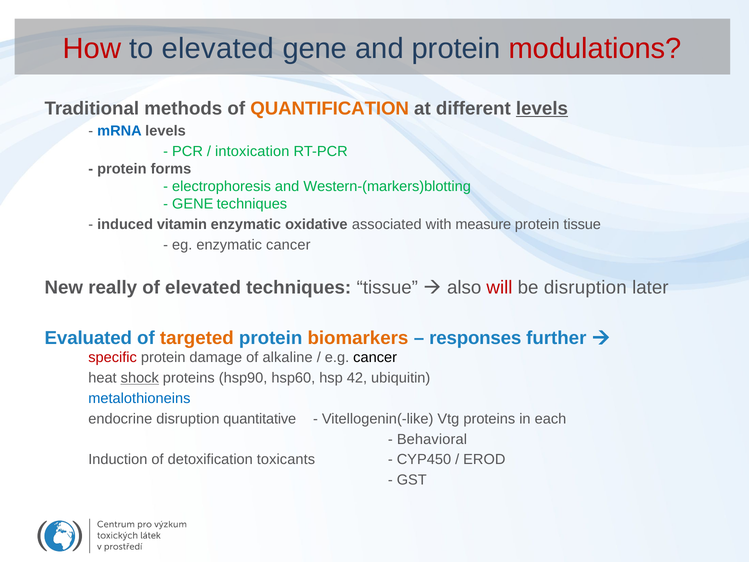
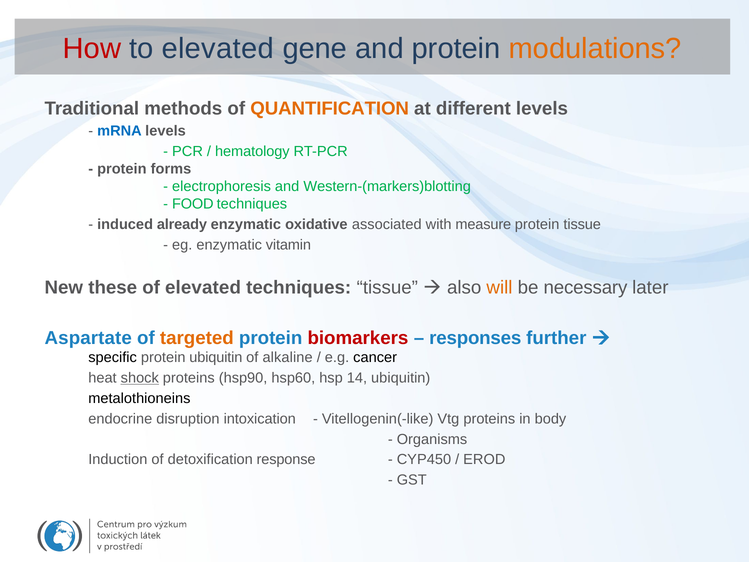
modulations colour: red -> orange (595, 49)
levels underline: present -> none (542, 108)
intoxication: intoxication -> hematology (252, 151)
GENE: GENE -> FOOD (193, 204)
vitamin: vitamin -> already (182, 224)
enzymatic cancer: cancer -> vitamin (288, 245)
really: really -> these (113, 287)
will colour: red -> orange (499, 287)
be disruption: disruption -> necessary (585, 287)
Evaluated: Evaluated -> Aspartate (88, 338)
biomarkers colour: orange -> red (358, 338)
specific colour: red -> black (113, 357)
protein damage: damage -> ubiquitin (216, 357)
42: 42 -> 14 (357, 378)
metalothioneins colour: blue -> black (139, 398)
quantitative: quantitative -> intoxication (260, 419)
each: each -> body (550, 419)
Behavioral: Behavioral -> Organisms (432, 439)
toxicants: toxicants -> response (286, 459)
